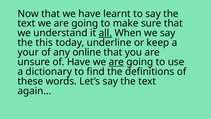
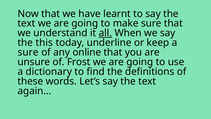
your: your -> sure (28, 52)
of Have: Have -> Frost (79, 62)
are underline: present -> none (116, 62)
